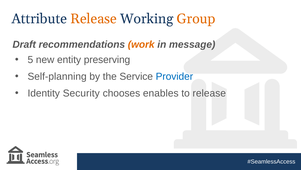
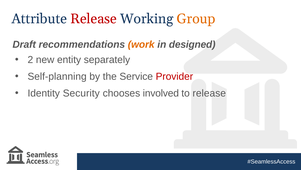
Release colour: orange -> red (94, 19)
message: message -> designed (192, 44)
5: 5 -> 2 (30, 59)
preserving: preserving -> separately (107, 59)
Provider colour: blue -> red (174, 76)
enables: enables -> involved (161, 93)
